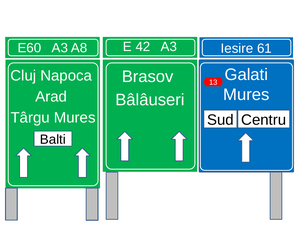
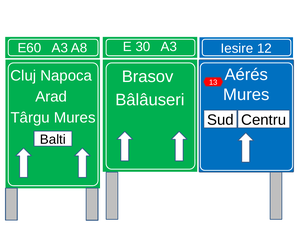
42: 42 -> 30 (143, 47)
61: 61 -> 12 (264, 48)
Galati: Galati -> Aérés (246, 75)
